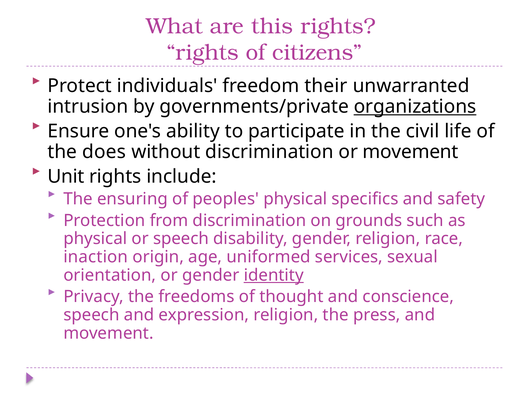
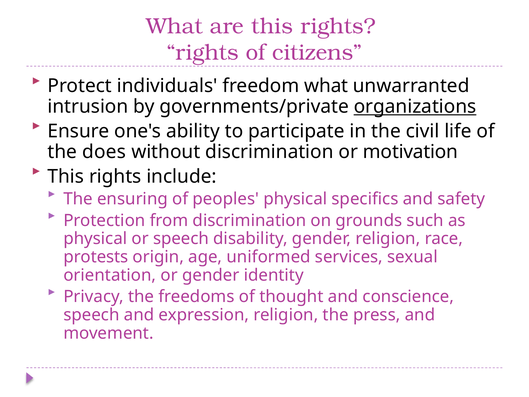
freedom their: their -> what (326, 86)
or movement: movement -> motivation (411, 152)
Unit: Unit -> This (66, 176)
inaction: inaction -> protests (96, 257)
identity underline: present -> none (274, 275)
